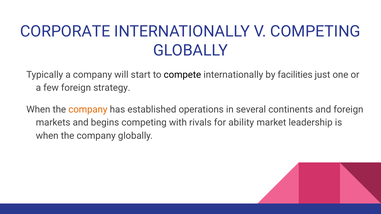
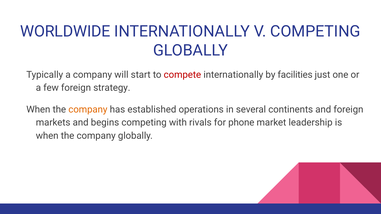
CORPORATE: CORPORATE -> WORLDWIDE (65, 32)
compete colour: black -> red (182, 75)
ability: ability -> phone (241, 123)
